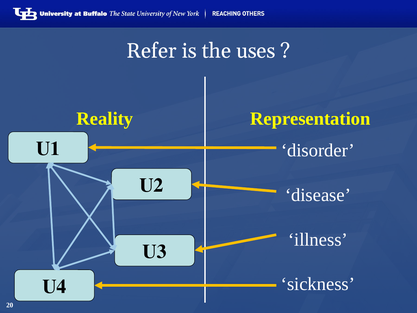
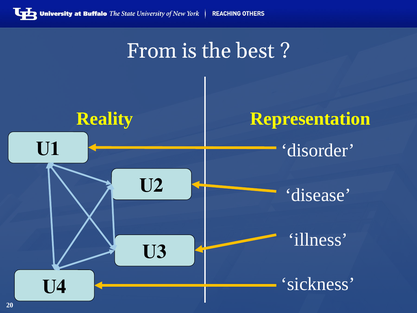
Refer: Refer -> From (152, 51)
uses: uses -> best (256, 51)
